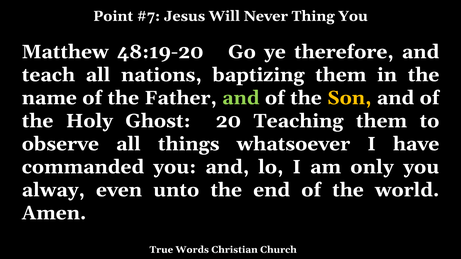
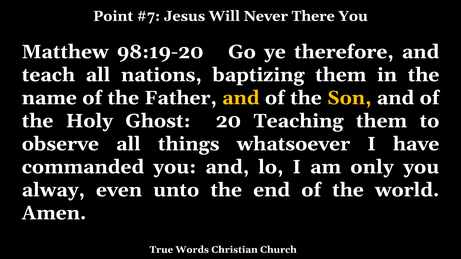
Thing: Thing -> There (313, 16)
48:19-20: 48:19-20 -> 98:19-20 (160, 52)
and colour: light green -> yellow (241, 98)
